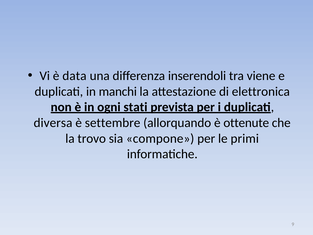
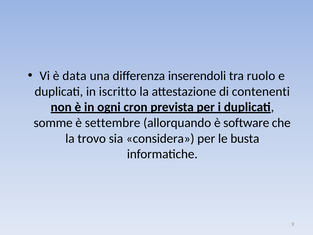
viene: viene -> ruolo (261, 76)
manchi: manchi -> iscritto (118, 91)
elettronica: elettronica -> contenenti (261, 91)
stati: stati -> cron (136, 107)
diversa: diversa -> somme (53, 123)
ottenute: ottenute -> software (246, 123)
compone: compone -> considera (160, 138)
primi: primi -> busta (245, 138)
